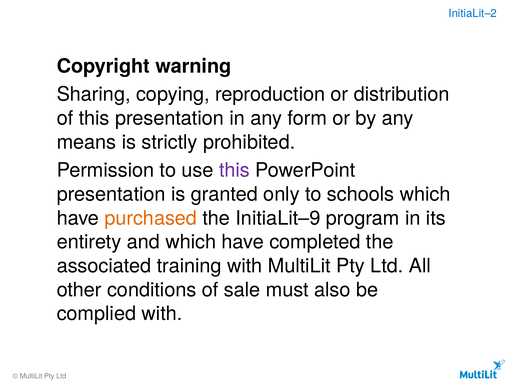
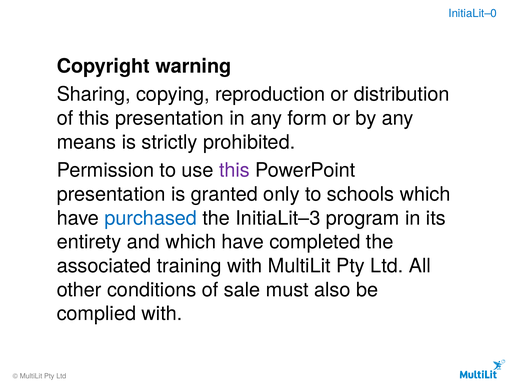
InitiaLit–2: InitiaLit–2 -> InitiaLit–0 (473, 13)
purchased colour: orange -> blue (151, 218)
InitiaLit–9: InitiaLit–9 -> InitiaLit–3 (278, 218)
